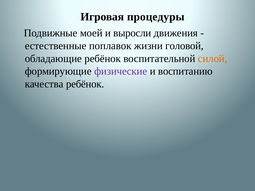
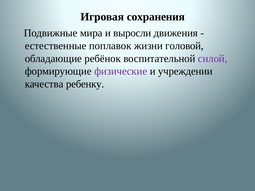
процедуры: процедуры -> сохранения (156, 17)
моей: моей -> мира (91, 33)
силой colour: orange -> purple (213, 59)
воспитанию: воспитанию -> учреждении (185, 71)
качества ребёнок: ребёнок -> ребенку (85, 84)
